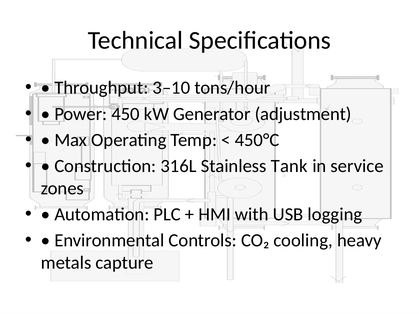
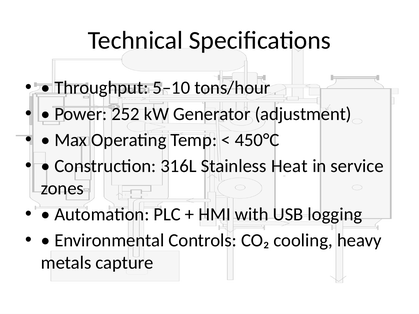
3–10: 3–10 -> 5–10 (171, 88)
450: 450 -> 252 (126, 114)
Tank: Tank -> Heat (289, 166)
